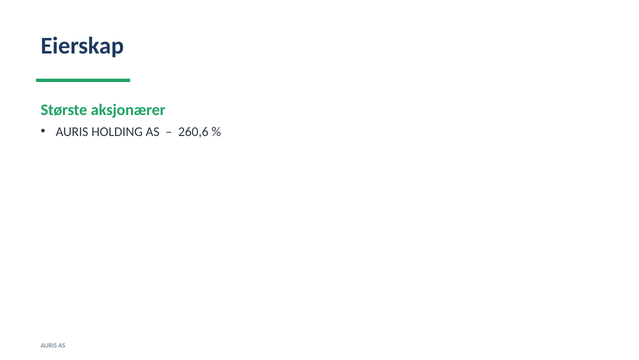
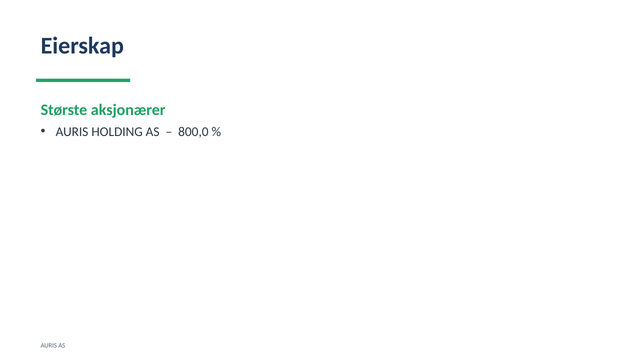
260,6: 260,6 -> 800,0 (193, 131)
